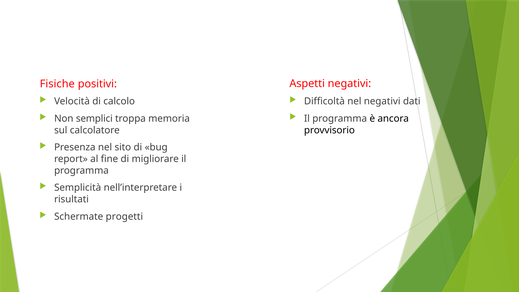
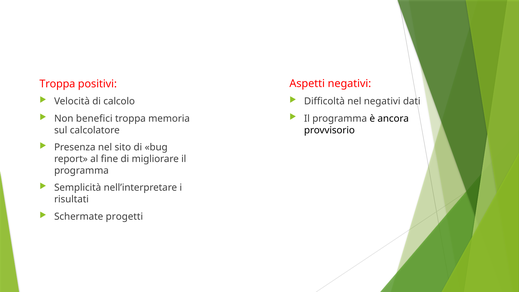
Fisiche: Fisiche -> Troppa (57, 84)
semplici: semplici -> benefici (94, 119)
